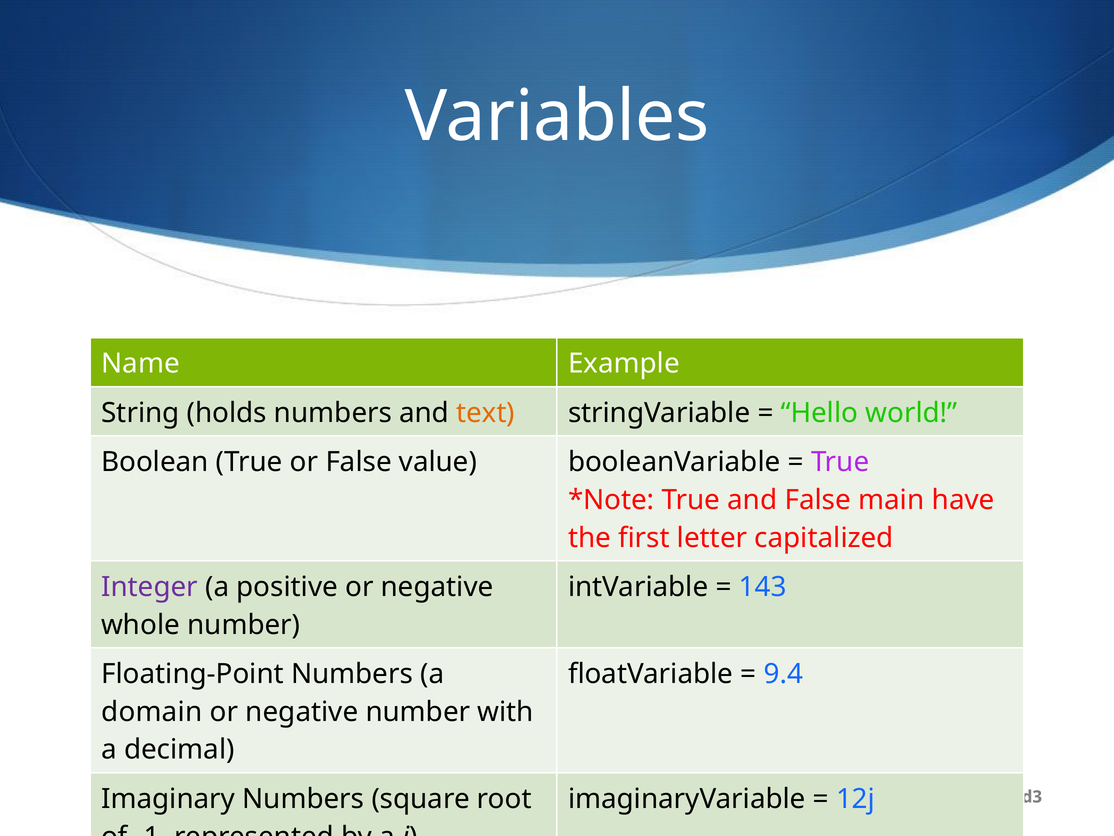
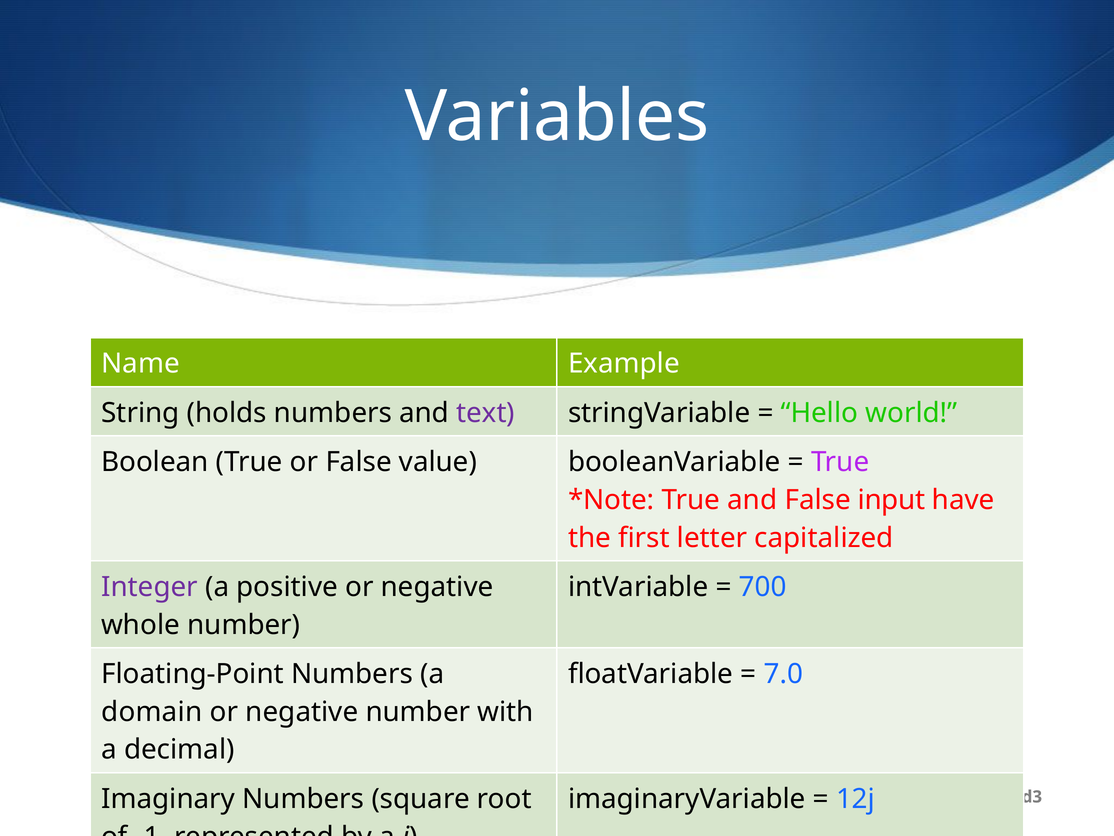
text colour: orange -> purple (486, 413)
main: main -> input (891, 500)
143: 143 -> 700 (763, 587)
9.4: 9.4 -> 7.0 (783, 674)
